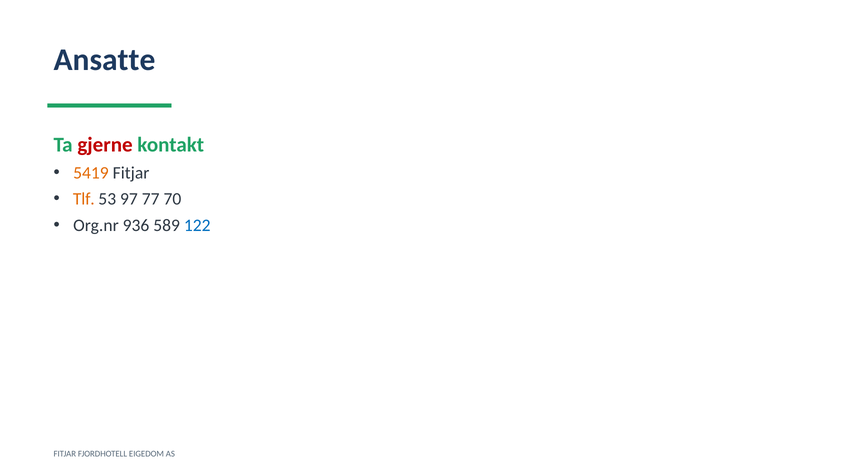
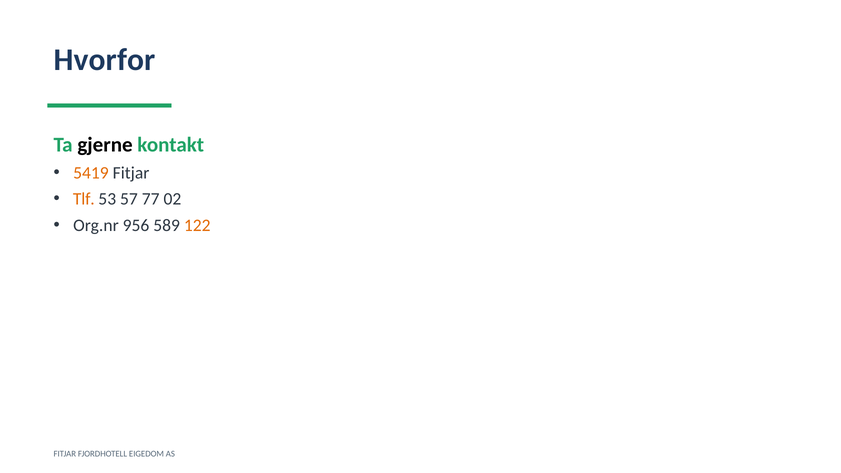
Ansatte: Ansatte -> Hvorfor (105, 60)
gjerne colour: red -> black (105, 145)
97: 97 -> 57 (129, 199)
70: 70 -> 02 (172, 199)
936: 936 -> 956 (136, 226)
122 colour: blue -> orange (197, 226)
